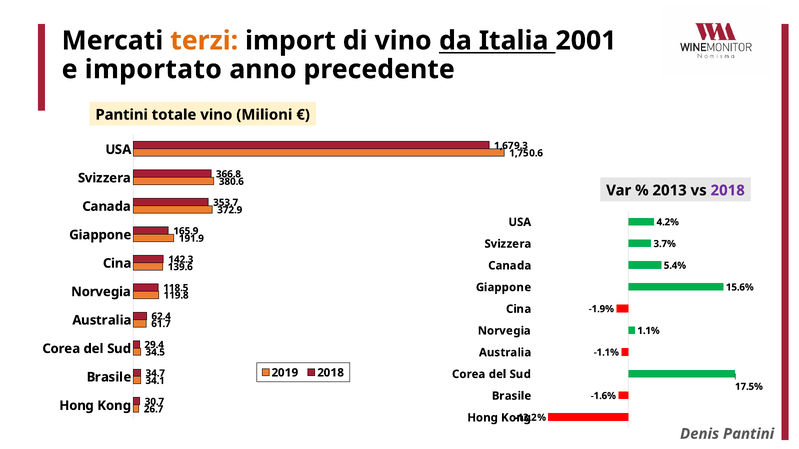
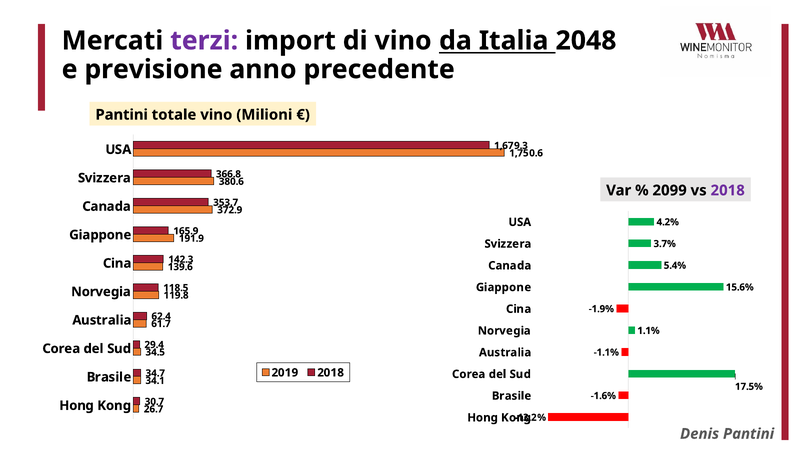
terzi colour: orange -> purple (204, 41)
2001: 2001 -> 2048 (586, 41)
importato: importato -> previsione (153, 69)
2013: 2013 -> 2099 (670, 191)
